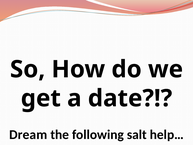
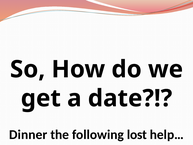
Dream: Dream -> Dinner (28, 134)
salt: salt -> lost (137, 134)
